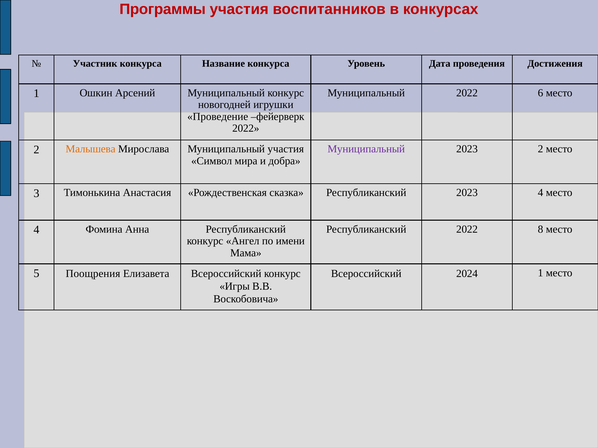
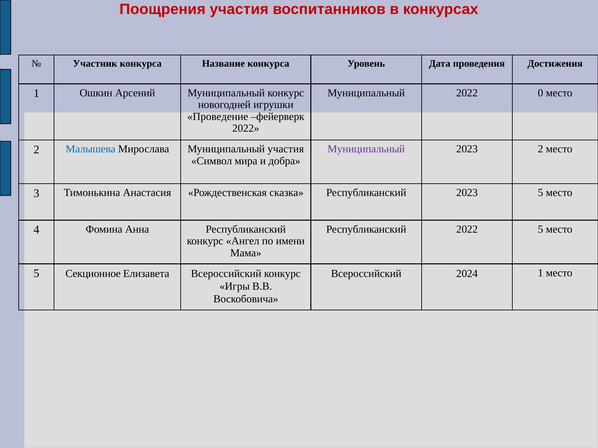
Программы: Программы -> Поощрения (163, 9)
6: 6 -> 0 (541, 93)
Малышева colour: orange -> blue (91, 149)
2023 4: 4 -> 5 (541, 193)
2022 8: 8 -> 5 (541, 229)
Поощрения: Поощрения -> Секционное (93, 274)
